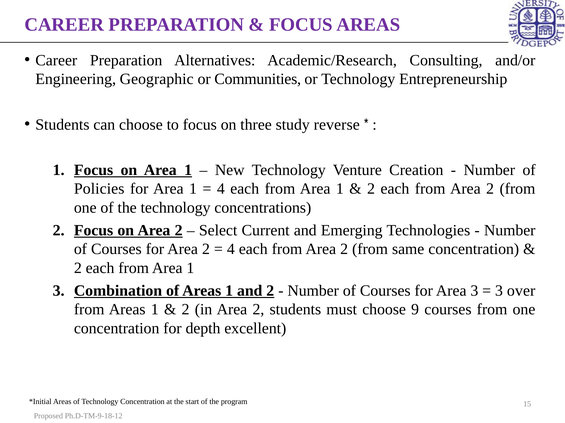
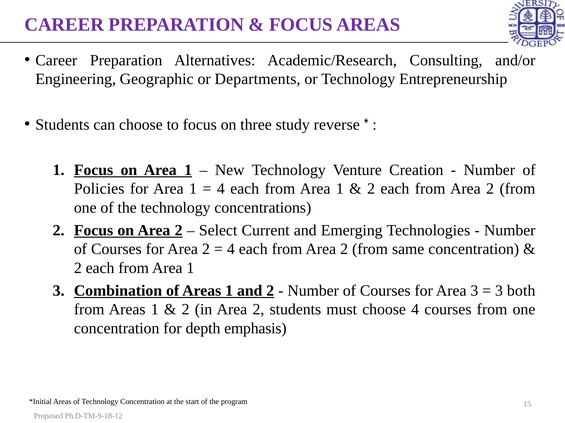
Communities: Communities -> Departments (258, 79)
over: over -> both (521, 291)
choose 9: 9 -> 4 (415, 310)
excellent: excellent -> emphasis (255, 329)
